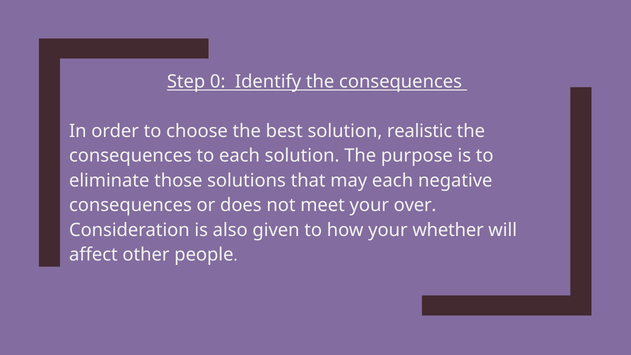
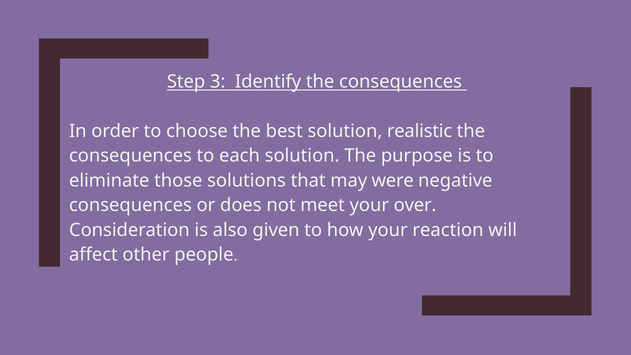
0: 0 -> 3 (218, 82)
may each: each -> were (393, 181)
whether: whether -> reaction (448, 230)
